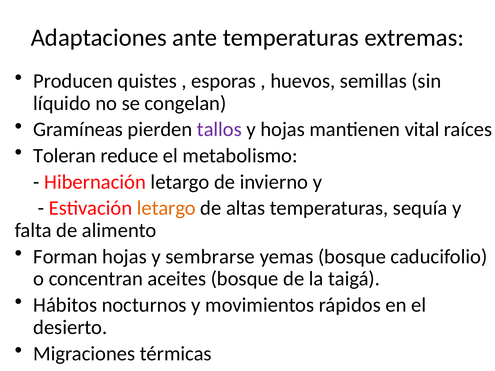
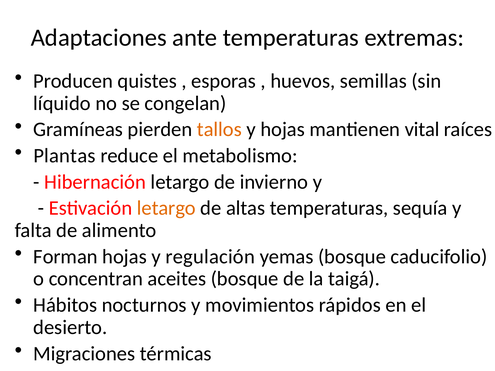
tallos colour: purple -> orange (219, 130)
Toleran: Toleran -> Plantas (64, 156)
sembrarse: sembrarse -> regulación (210, 257)
